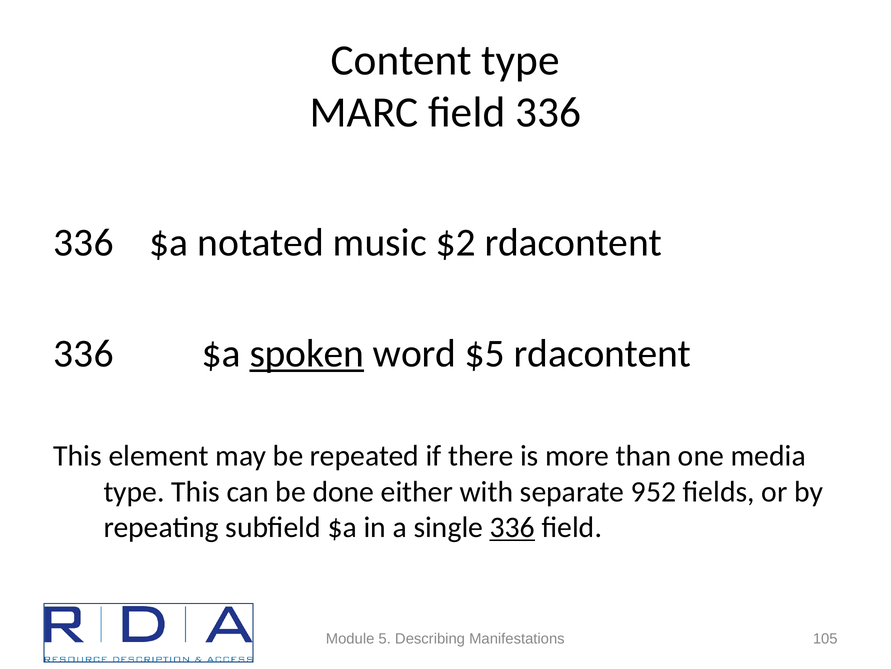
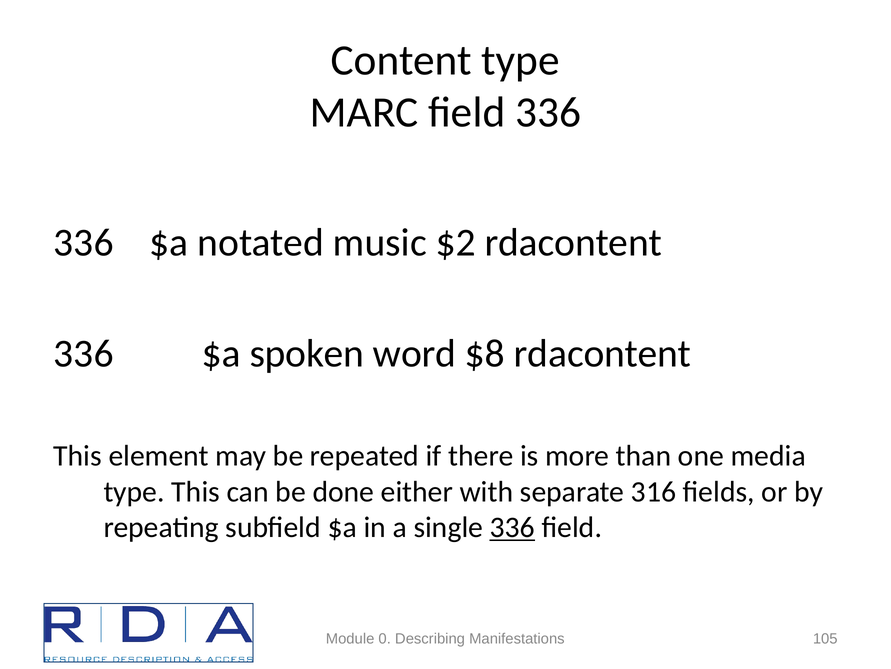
spoken underline: present -> none (307, 353)
$5: $5 -> $8 (485, 353)
952: 952 -> 316 (654, 491)
5: 5 -> 0 (385, 638)
